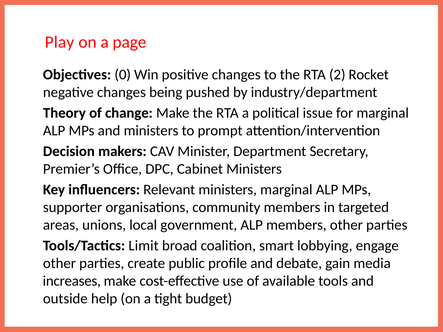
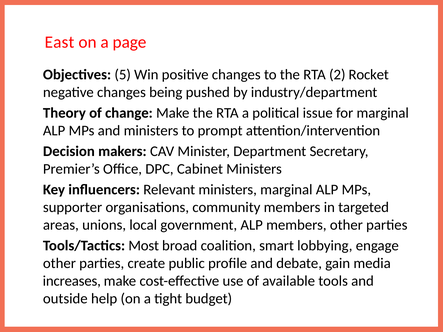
Play: Play -> East (59, 42)
0: 0 -> 5 (123, 75)
Limit: Limit -> Most (144, 246)
